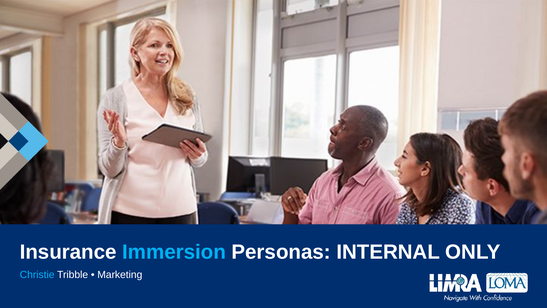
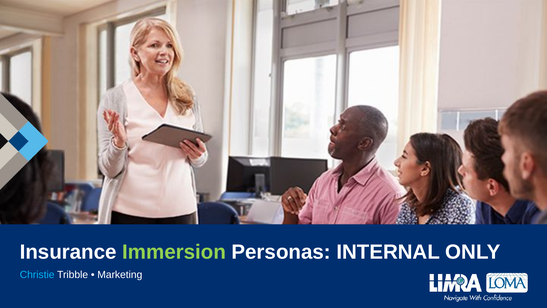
Immersion colour: light blue -> light green (174, 252)
